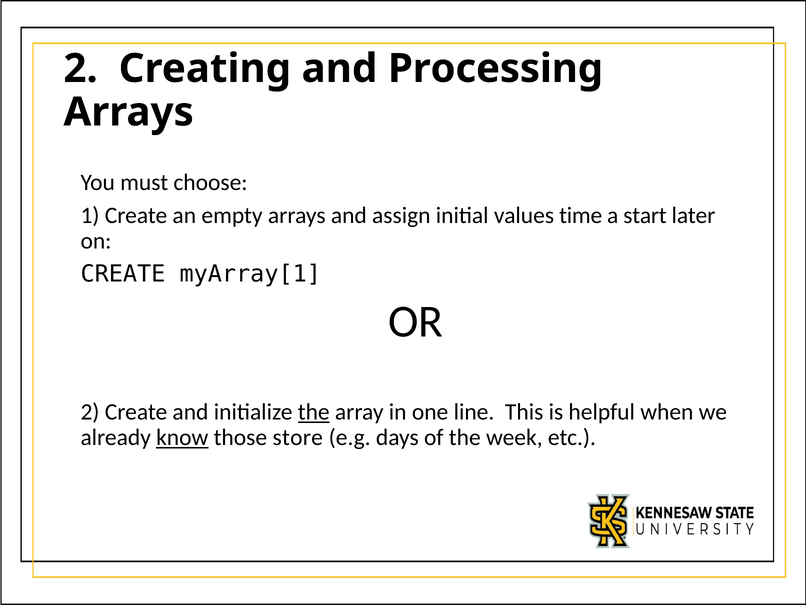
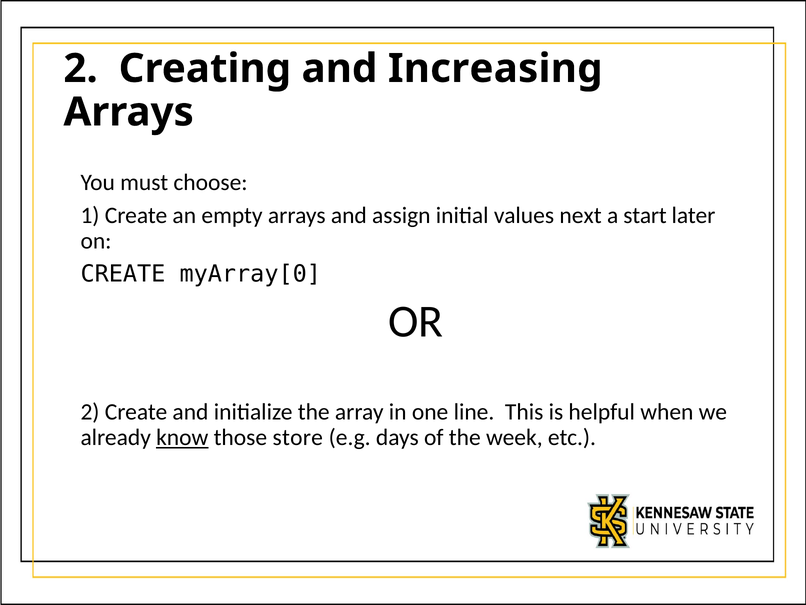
Processing: Processing -> Increasing (495, 69)
time: time -> next (581, 215)
myArray[1: myArray[1 -> myArray[0 (250, 274)
the underline: present -> none (314, 412)
